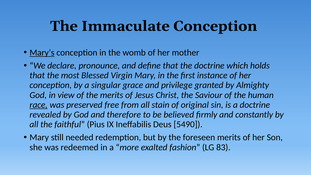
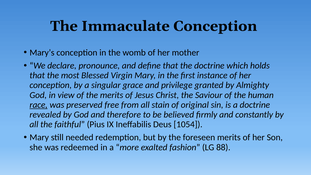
Mary’s underline: present -> none (42, 53)
5490: 5490 -> 1054 (188, 124)
83: 83 -> 88 (223, 147)
